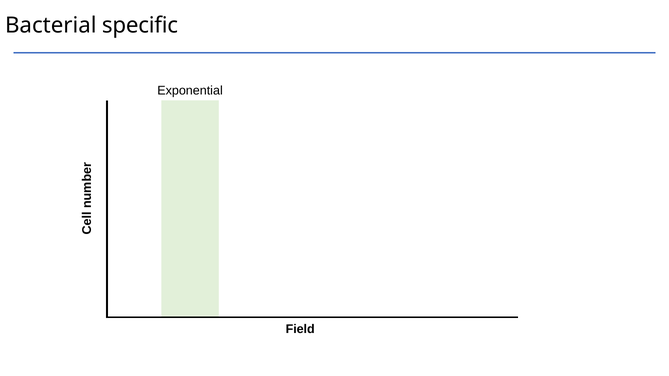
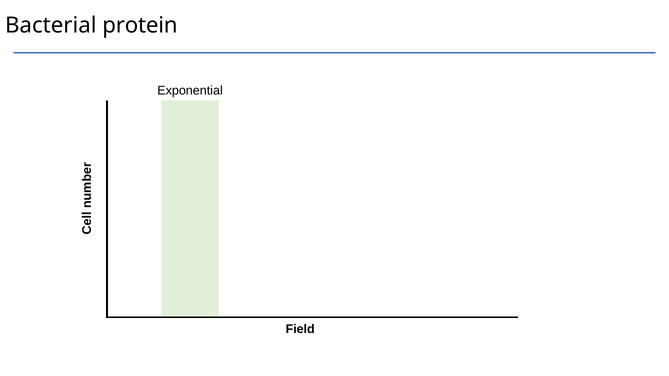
specific: specific -> protein (140, 25)
